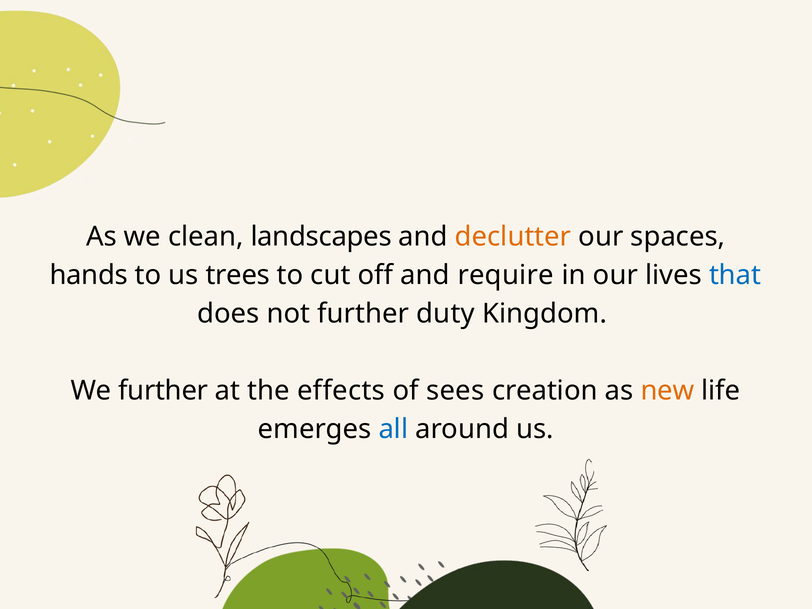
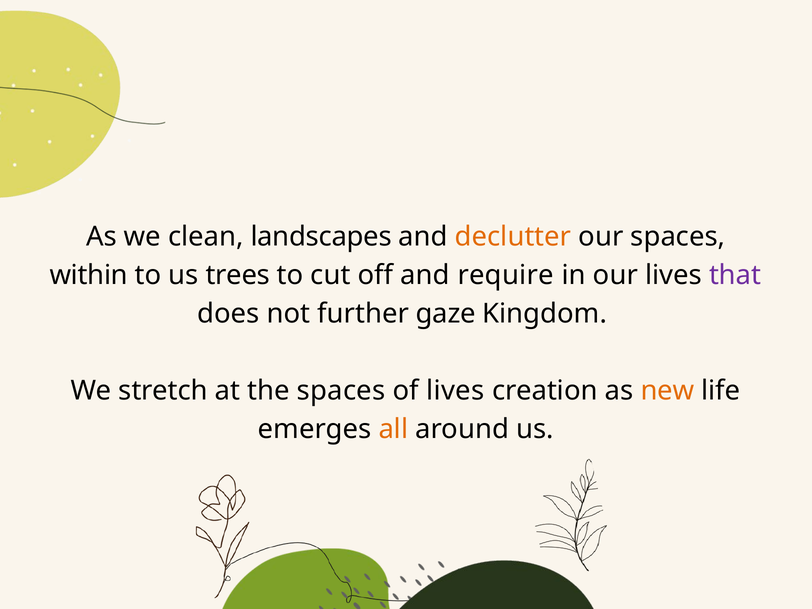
hands: hands -> within (89, 275)
that colour: blue -> purple (735, 275)
duty: duty -> gaze (446, 314)
We further: further -> stretch (163, 391)
the effects: effects -> spaces (341, 391)
of sees: sees -> lives (455, 391)
all colour: blue -> orange (393, 429)
